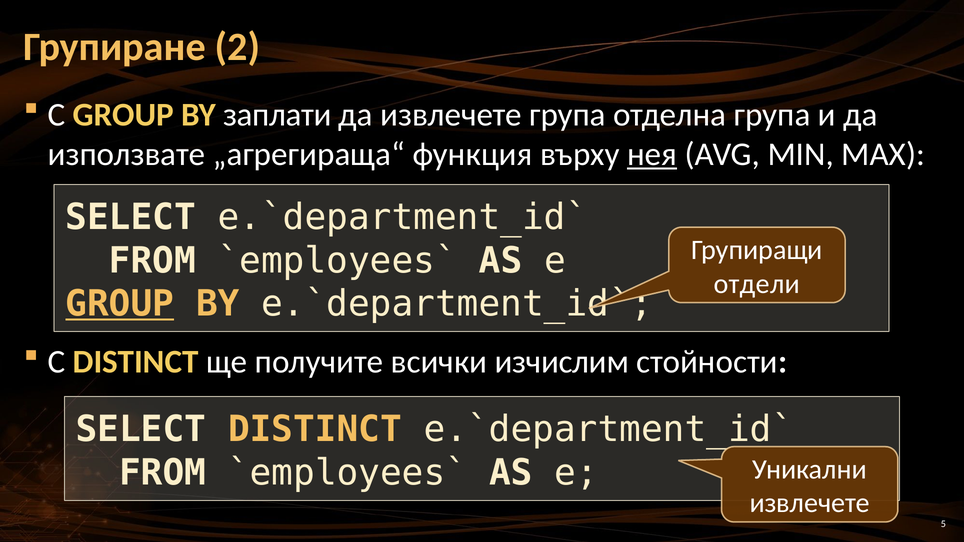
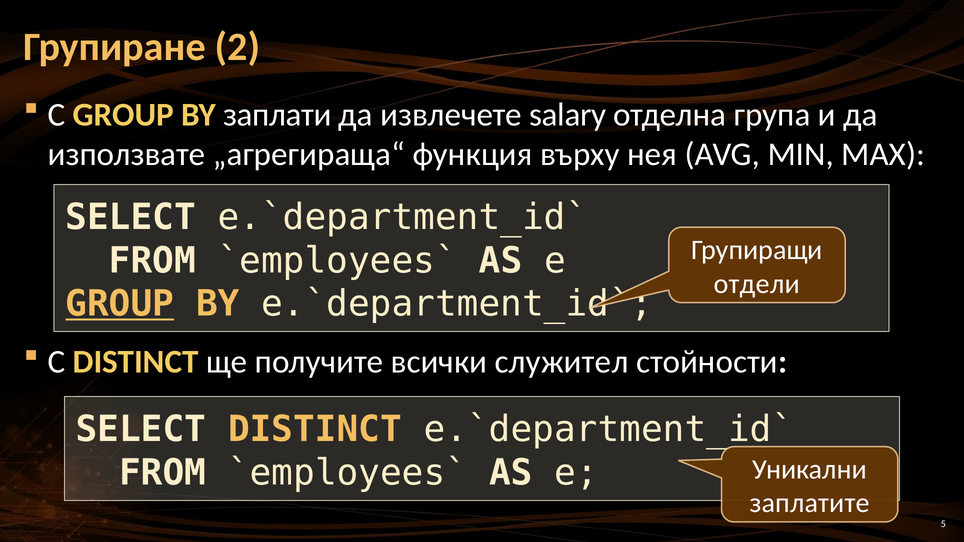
извлечете група: група -> salary (568, 115)
нея underline: present -> none (652, 155)
изчислим: изчислим -> служител (562, 362)
извлечете: извлечете -> заплатите (810, 503)
